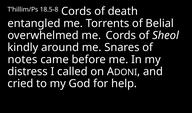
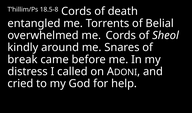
notes: notes -> break (23, 59)
